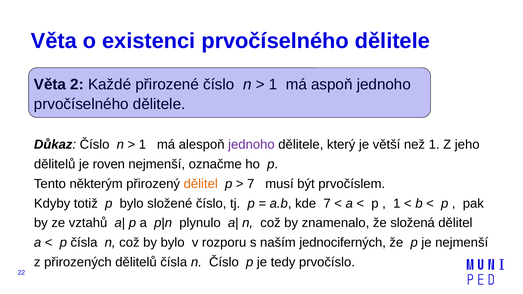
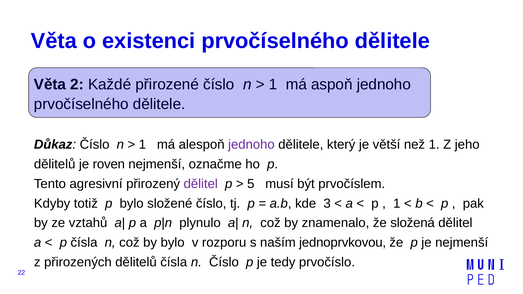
některým: některým -> agresivní (96, 184)
dělitel colour: orange -> purple (201, 184)
7: 7 -> 5 (251, 184)
kde 7: 7 -> 3 (327, 204)
jednociferných: jednociferných -> jednoprvkovou (343, 243)
